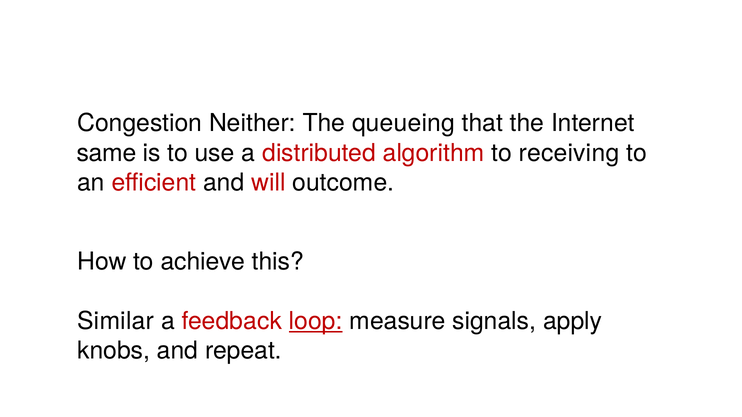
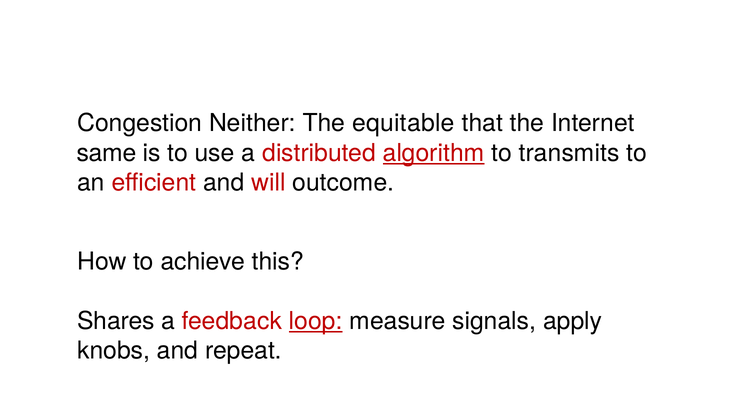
queueing: queueing -> equitable (403, 123)
algorithm underline: none -> present (434, 153)
receiving: receiving -> transmits (569, 153)
Similar: Similar -> Shares (116, 321)
